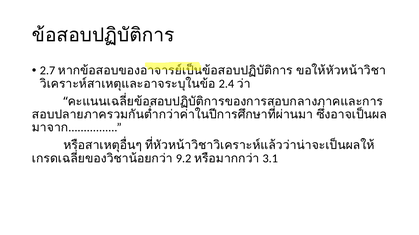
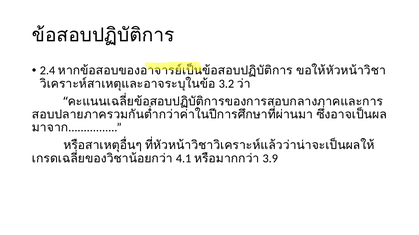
2.7: 2.7 -> 2.4 (48, 71)
2.4: 2.4 -> 3.2 (226, 84)
9.2: 9.2 -> 4.1 (184, 159)
3.1: 3.1 -> 3.9 (270, 159)
